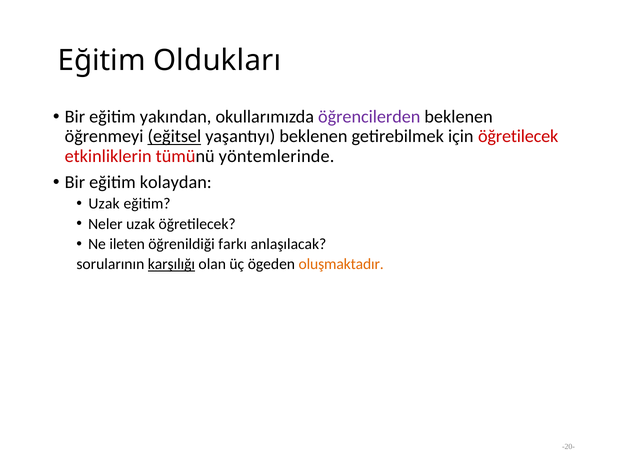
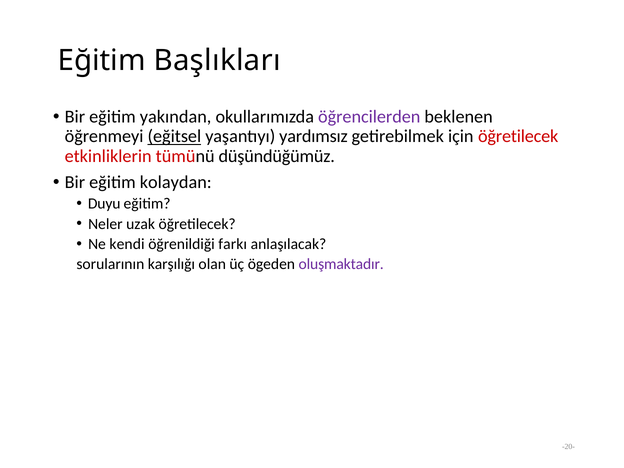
Oldukları: Oldukları -> Başlıkları (217, 61)
yaşantıyı beklenen: beklenen -> yardımsız (314, 136)
yöntemlerinde: yöntemlerinde -> düşündüğümüz (277, 156)
Uzak: Uzak -> Duyu (104, 204)
ileten: ileten -> kendi (127, 244)
karşılığı underline: present -> none (171, 264)
oluşmaktadır colour: orange -> purple (341, 264)
